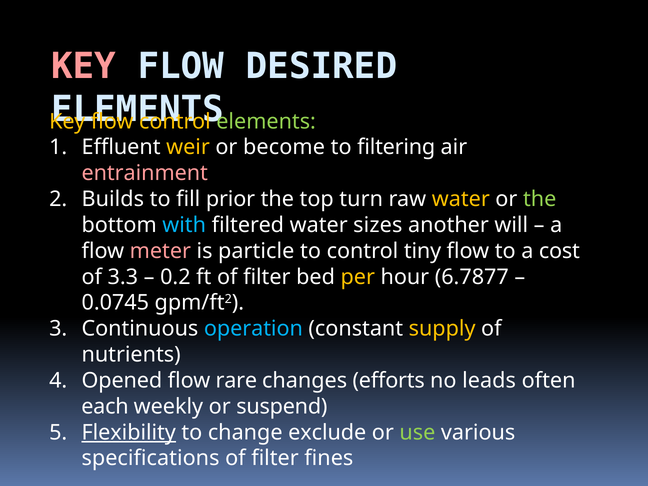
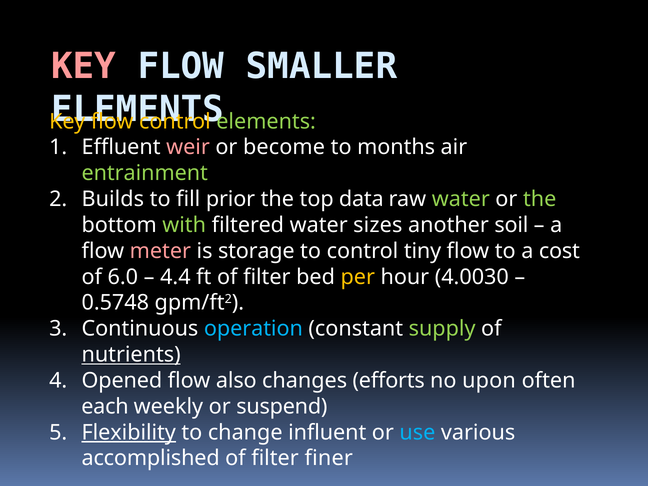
DESIRED: DESIRED -> SMALLER (322, 66)
weir colour: yellow -> pink (188, 147)
filtering: filtering -> months (396, 147)
entrainment colour: pink -> light green (145, 173)
turn: turn -> data (361, 199)
water colour: yellow -> light green (461, 199)
with colour: light blue -> light green (184, 225)
will: will -> soil (511, 225)
particle: particle -> storage (256, 251)
3.3: 3.3 -> 6.0 (123, 277)
0.2: 0.2 -> 4.4 (175, 277)
6.7877: 6.7877 -> 4.0030 (472, 277)
0.0745: 0.0745 -> 0.5748 (115, 303)
supply colour: yellow -> light green (442, 329)
nutrients underline: none -> present (131, 355)
rare: rare -> also (236, 381)
leads: leads -> upon (489, 381)
exclude: exclude -> influent (327, 432)
use colour: light green -> light blue (417, 432)
specifications: specifications -> accomplished (151, 458)
fines: fines -> finer (329, 458)
